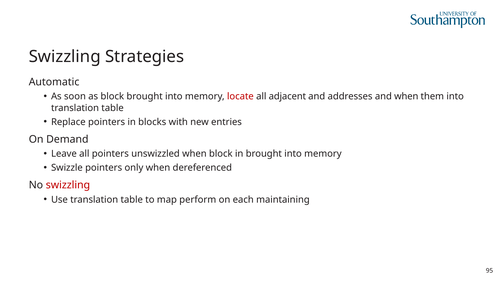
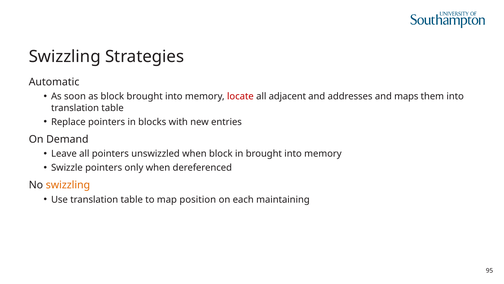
and when: when -> maps (406, 96)
swizzling colour: red -> orange (68, 185)
perform: perform -> position (198, 199)
